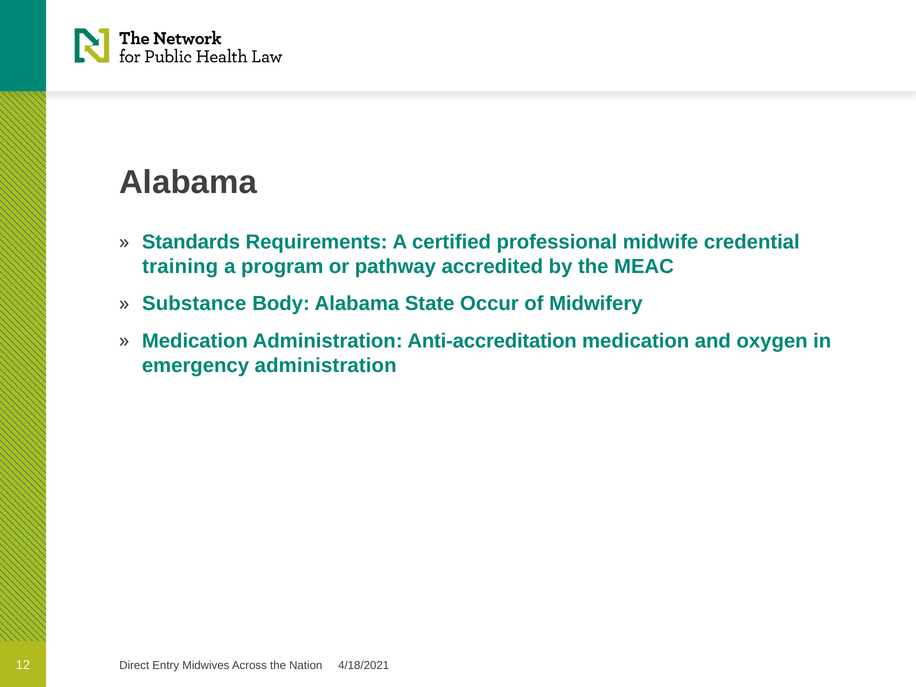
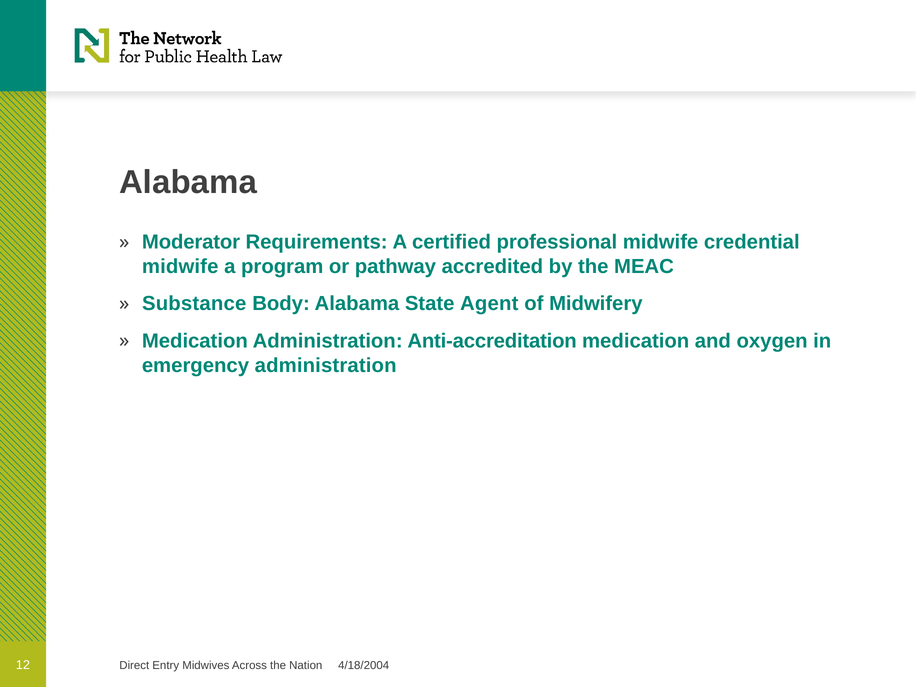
Standards: Standards -> Moderator (191, 242)
training: training -> midwife (180, 267)
Occur: Occur -> Agent (489, 304)
4/18/2021: 4/18/2021 -> 4/18/2004 (364, 666)
